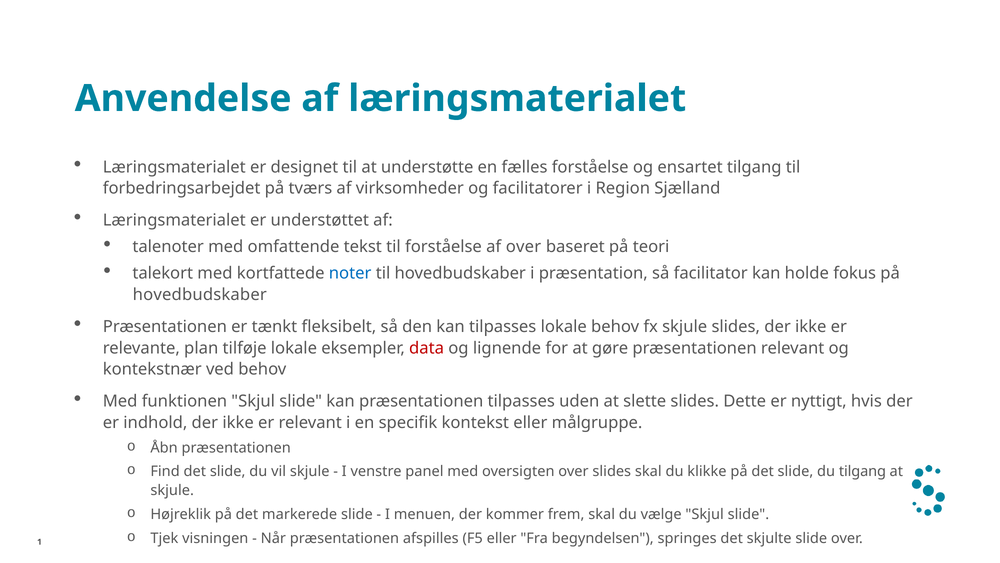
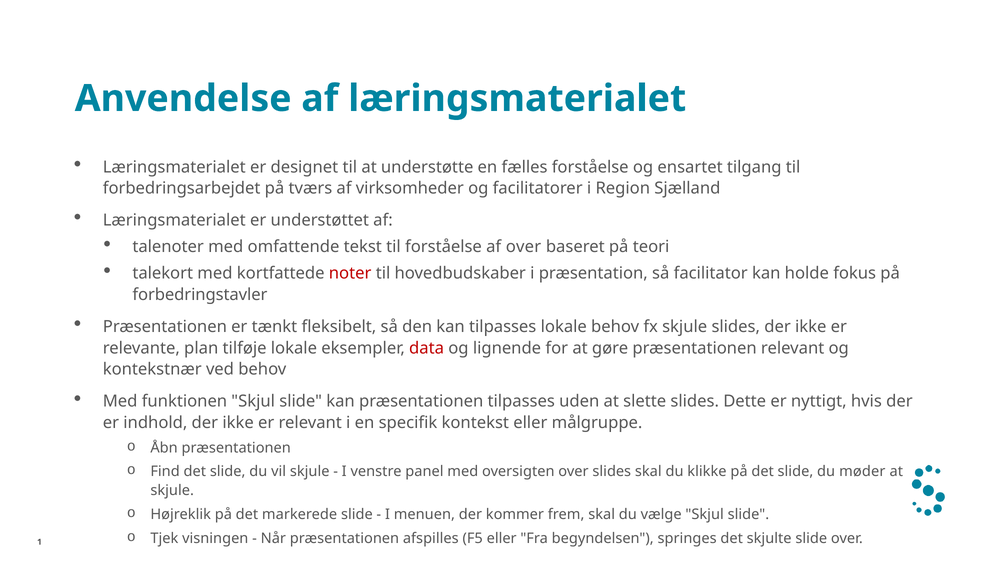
noter colour: blue -> red (350, 273)
hovedbudskaber: hovedbudskaber -> forbedringstavler (200, 295)
du tilgang: tilgang -> møder (862, 471)
